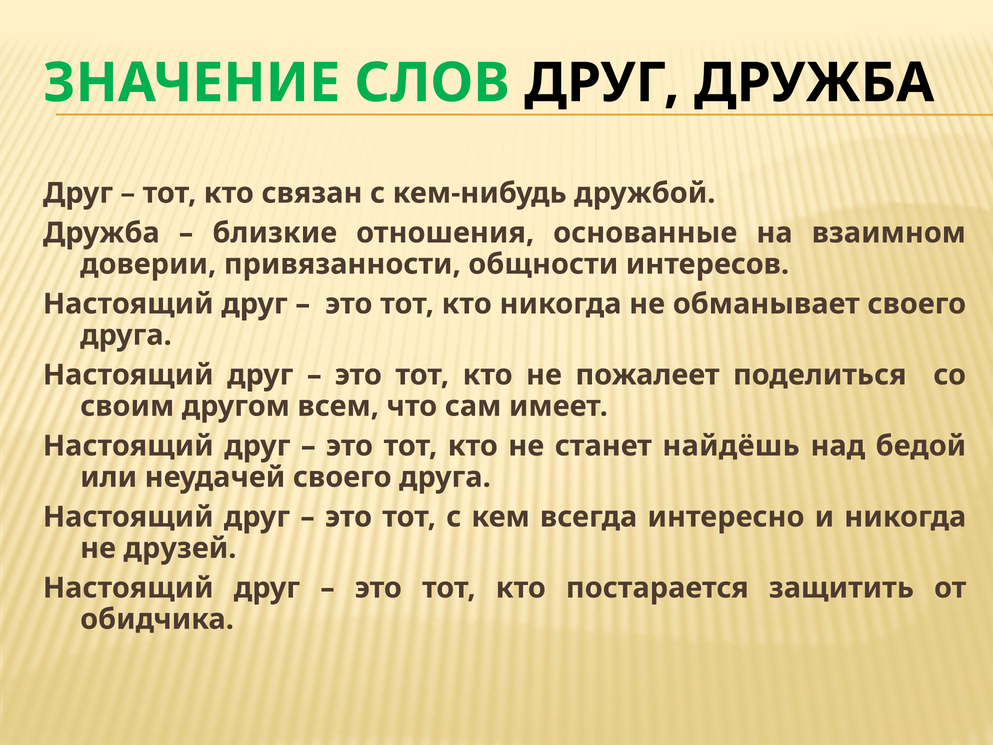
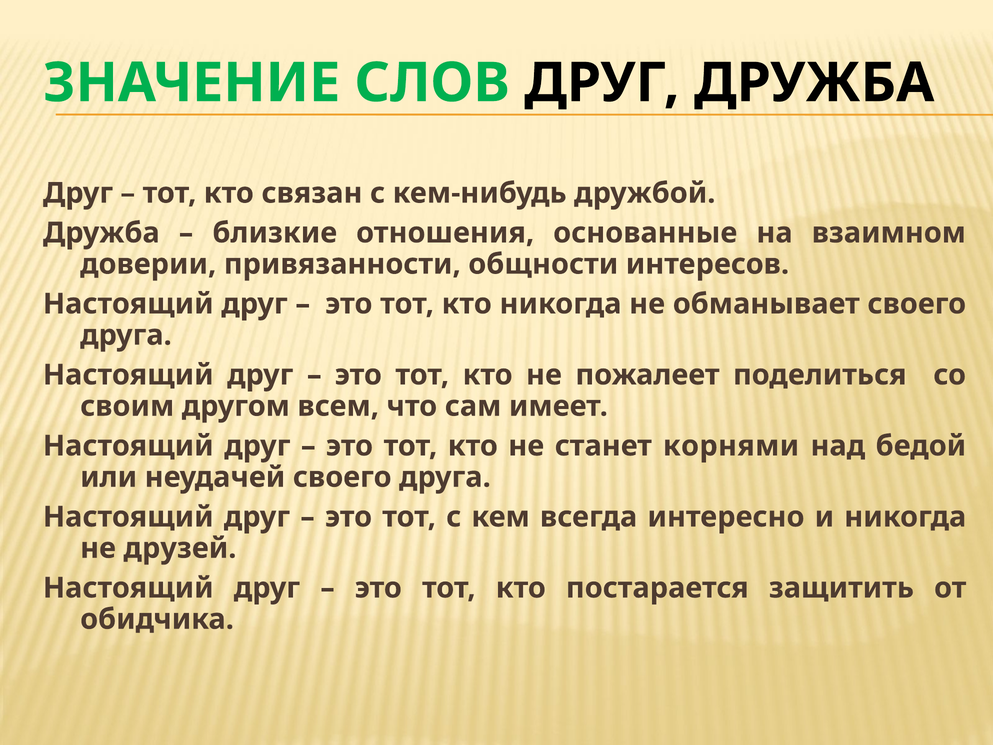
найдёшь: найдёшь -> корнями (731, 446)
